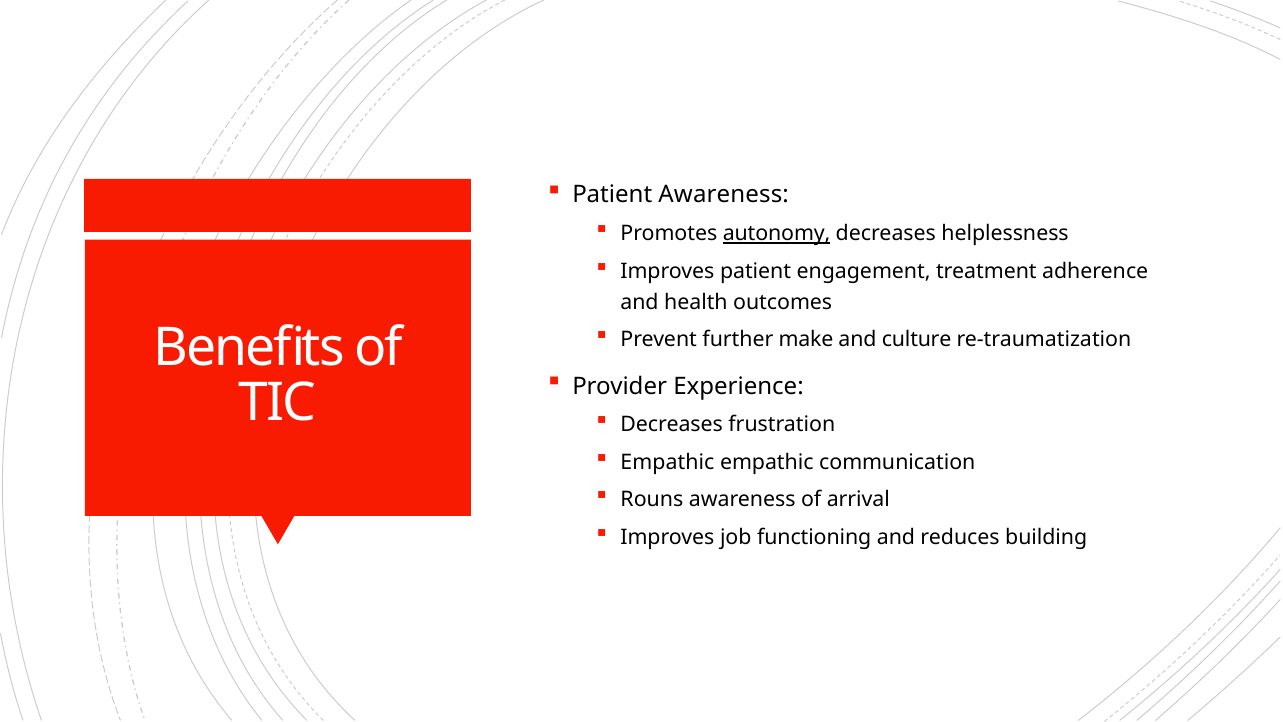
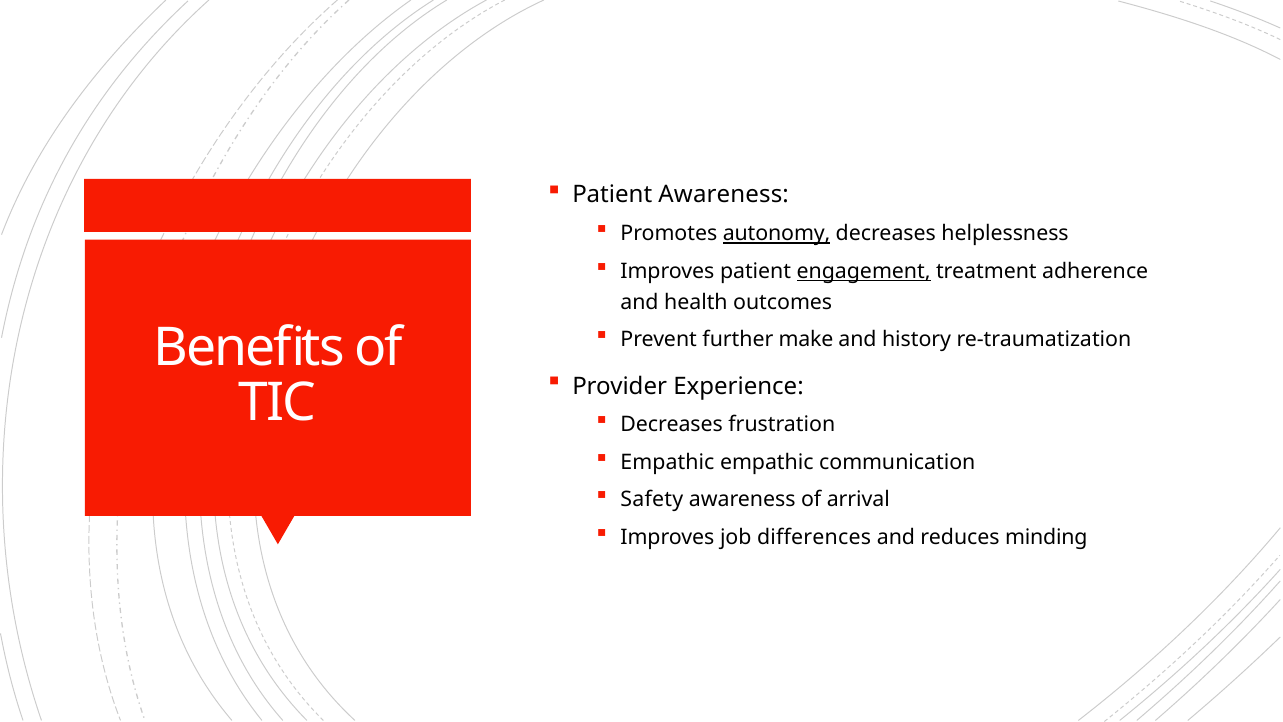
engagement underline: none -> present (864, 271)
culture: culture -> history (917, 339)
Rouns: Rouns -> Safety (652, 500)
functioning: functioning -> differences (814, 537)
building: building -> minding (1046, 537)
